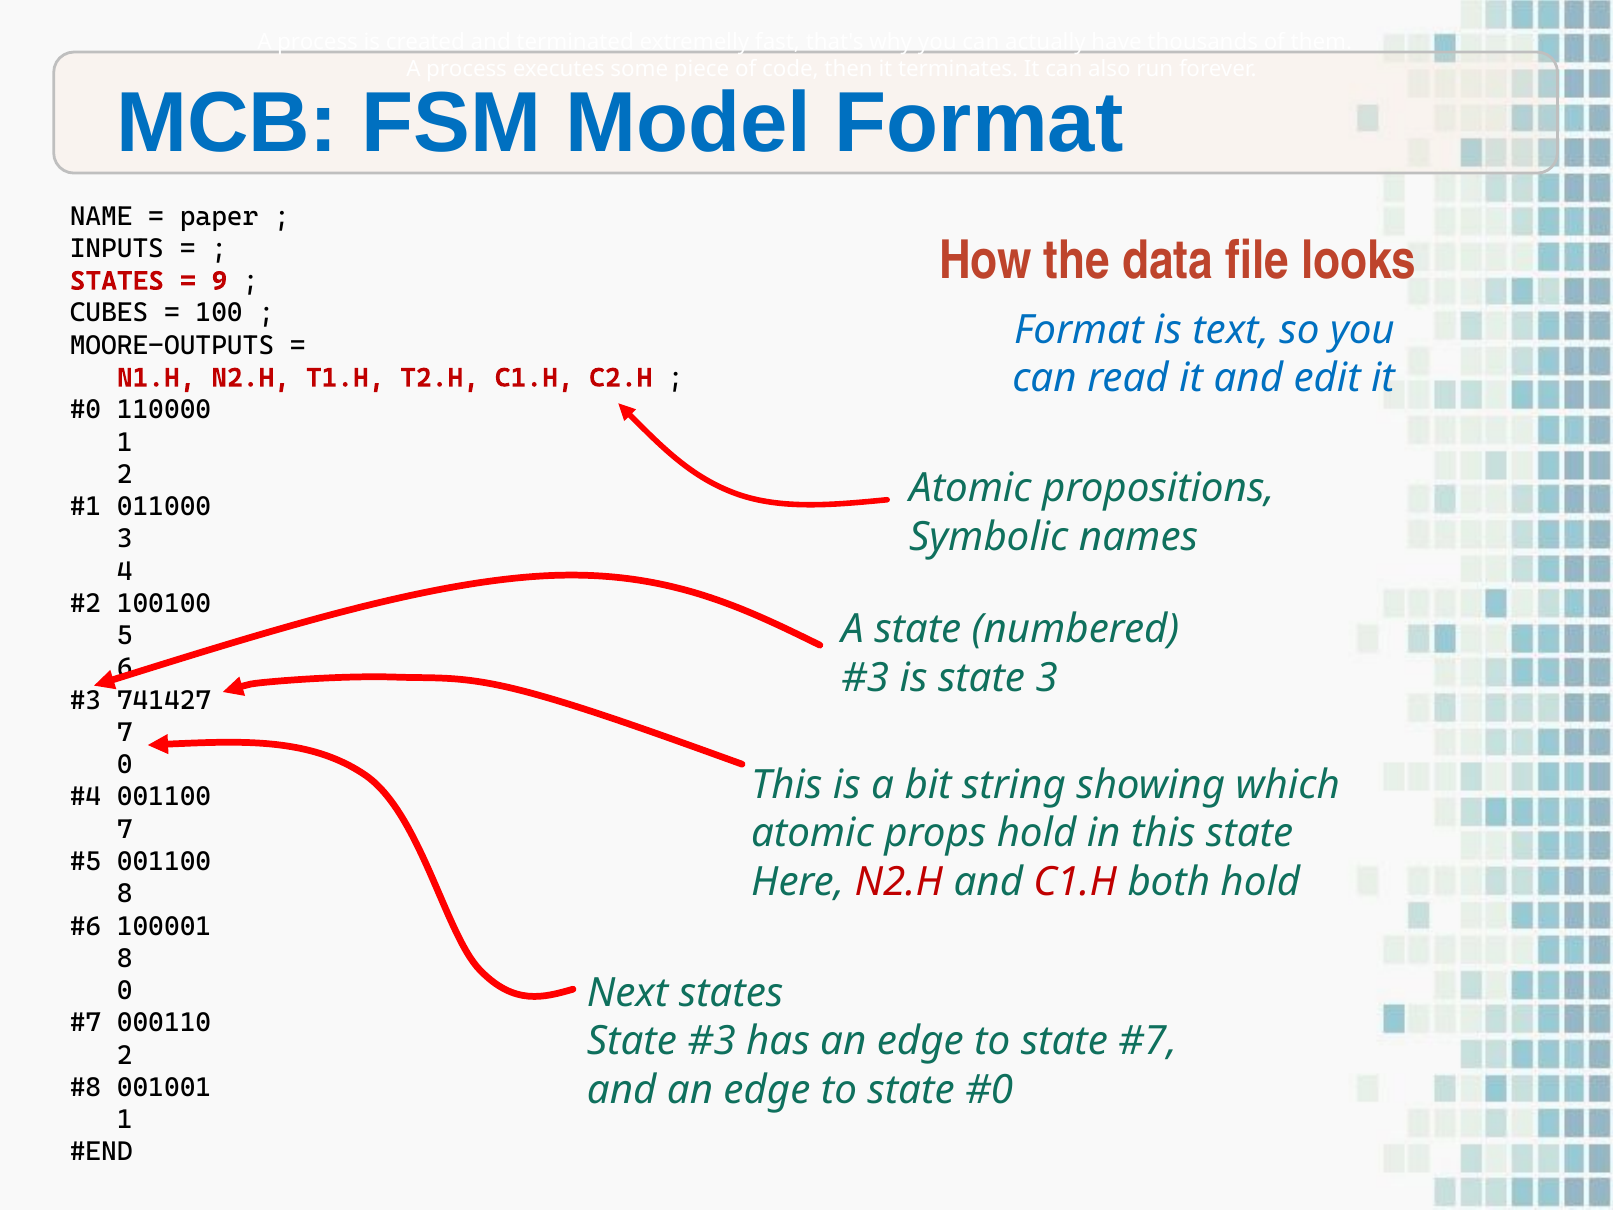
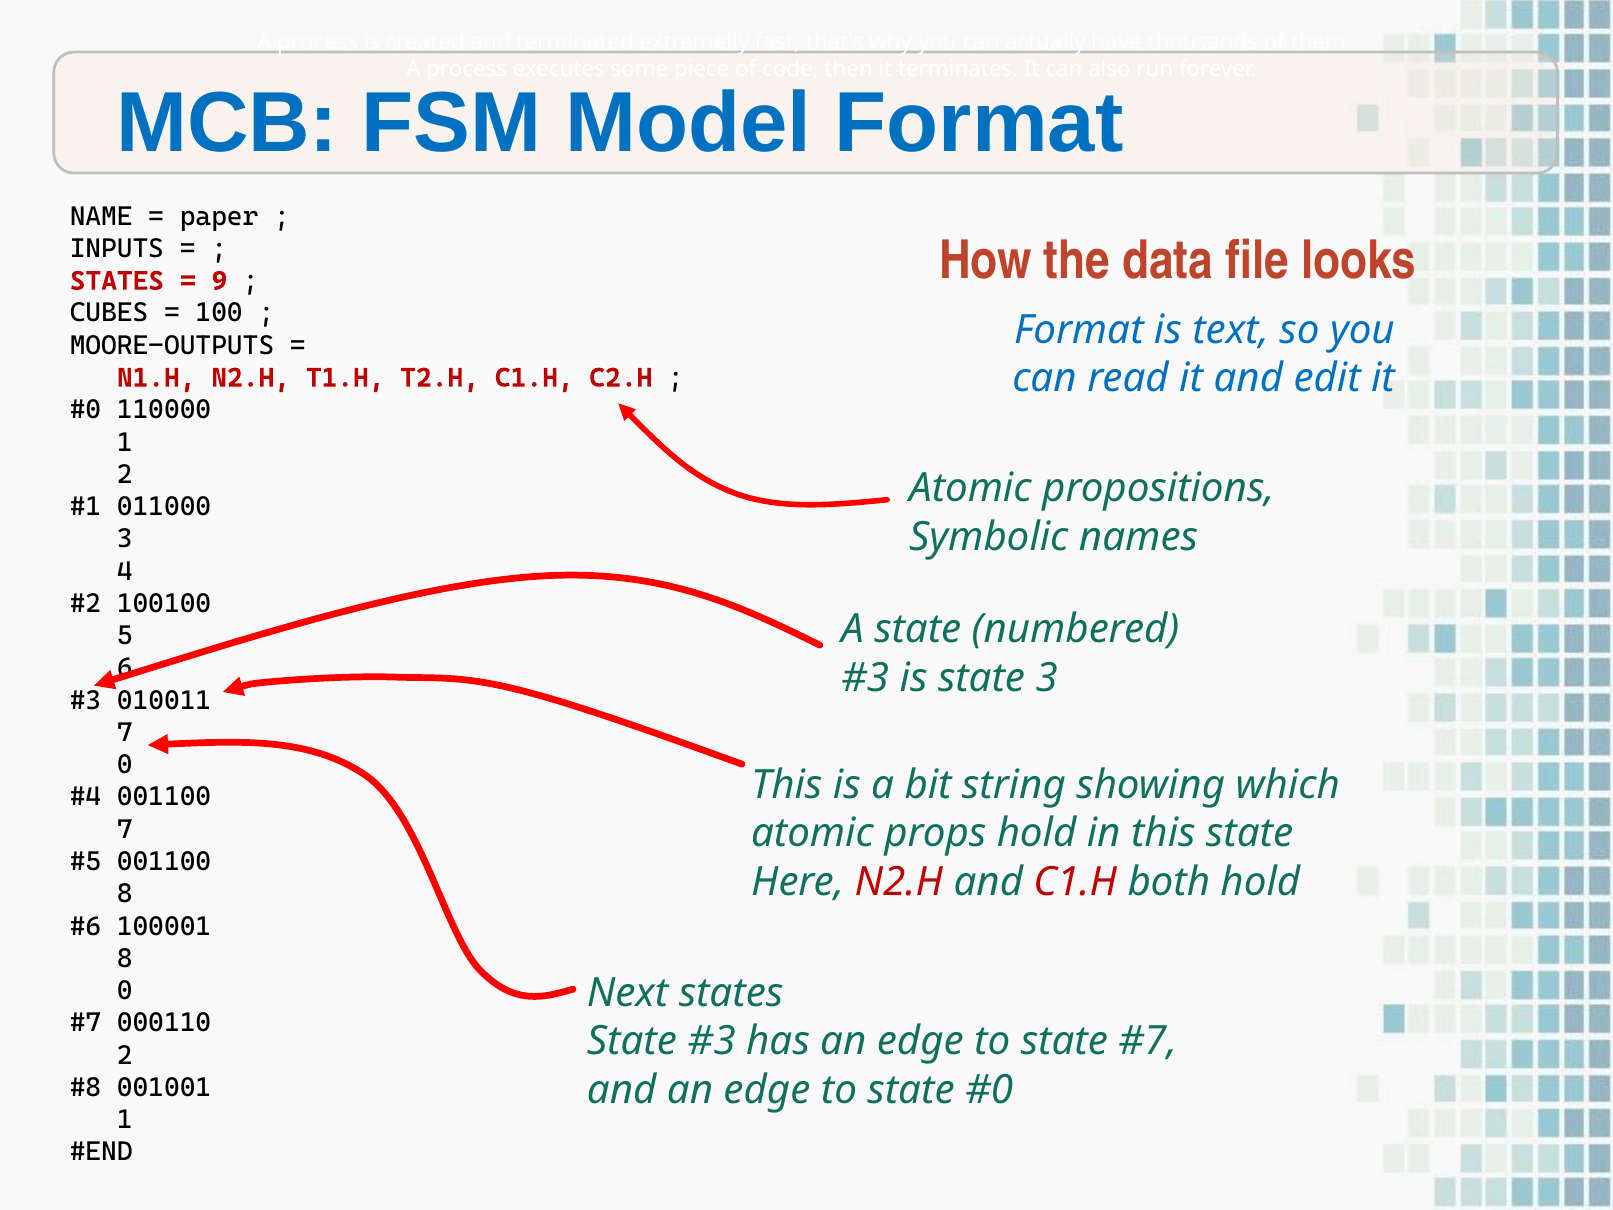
741427: 741427 -> 010011 (164, 700)
